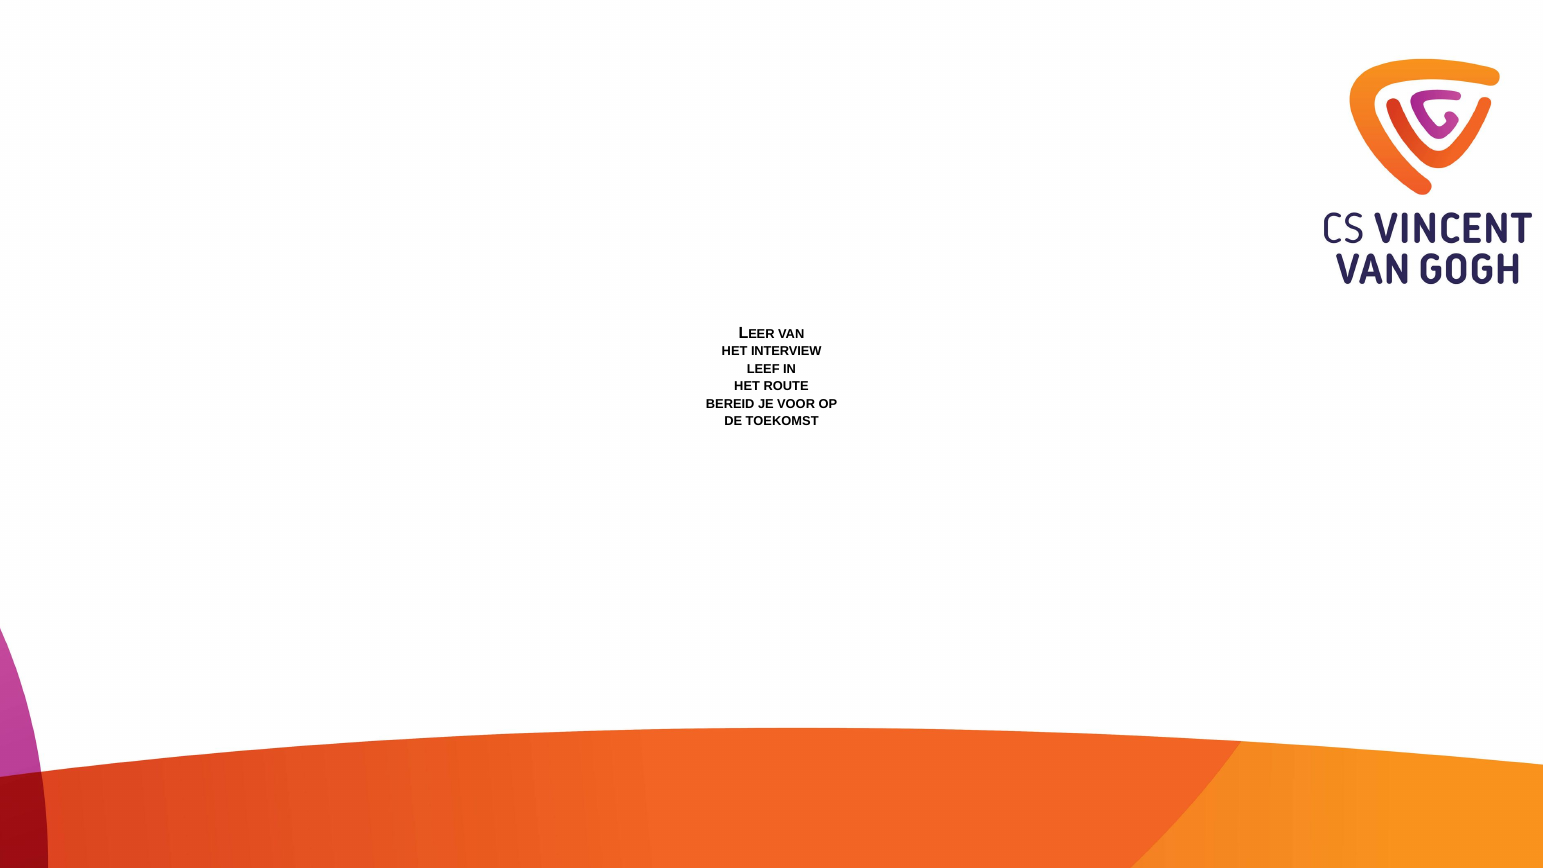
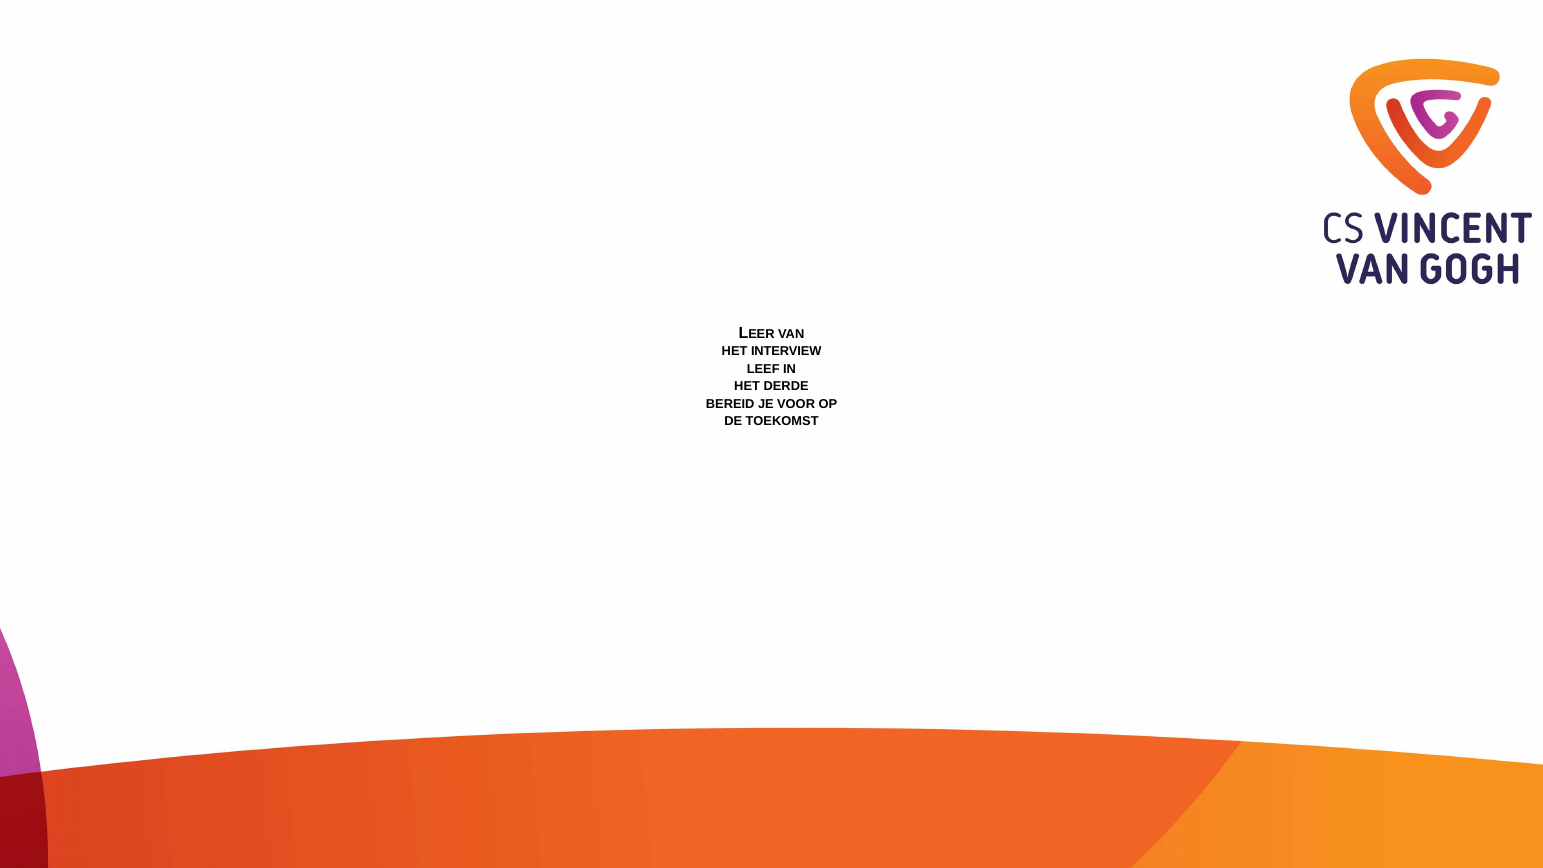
ROUTE: ROUTE -> DERDE (786, 386)
